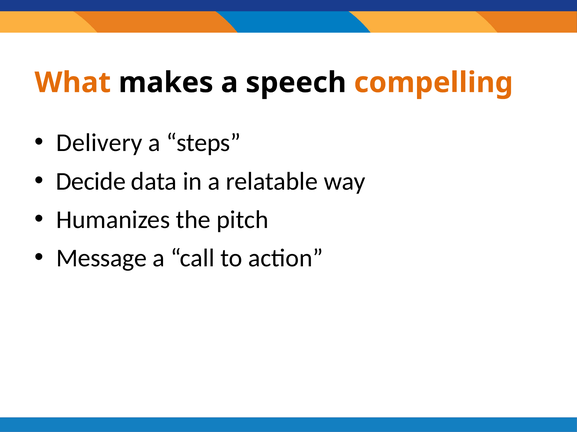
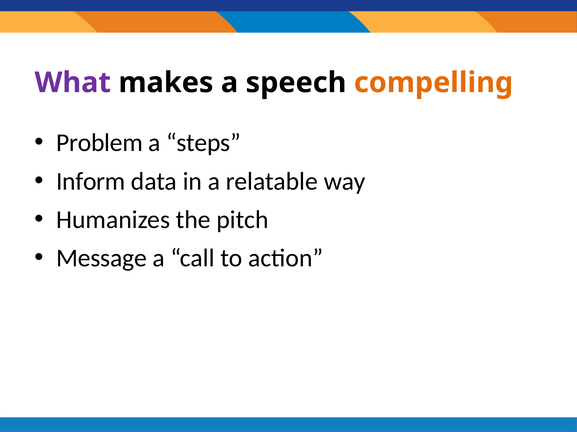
What colour: orange -> purple (73, 83)
Delivery: Delivery -> Problem (100, 143)
Decide: Decide -> Inform (91, 182)
